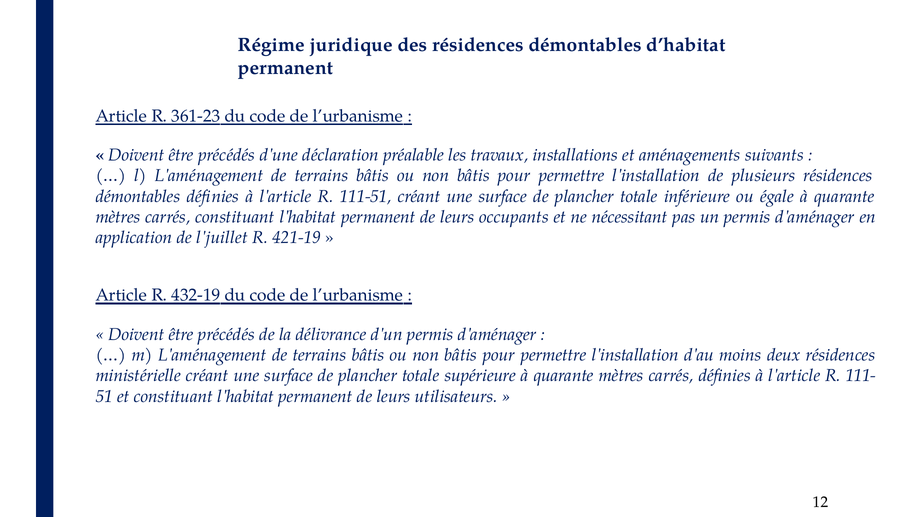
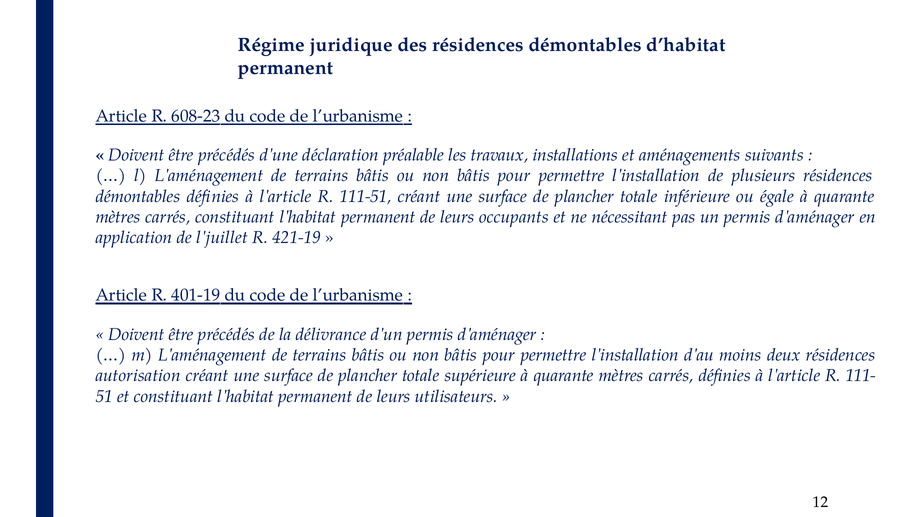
361-23: 361-23 -> 608-23 (196, 116)
432-19: 432-19 -> 401-19 (196, 296)
ministérielle: ministérielle -> autorisation (138, 376)
